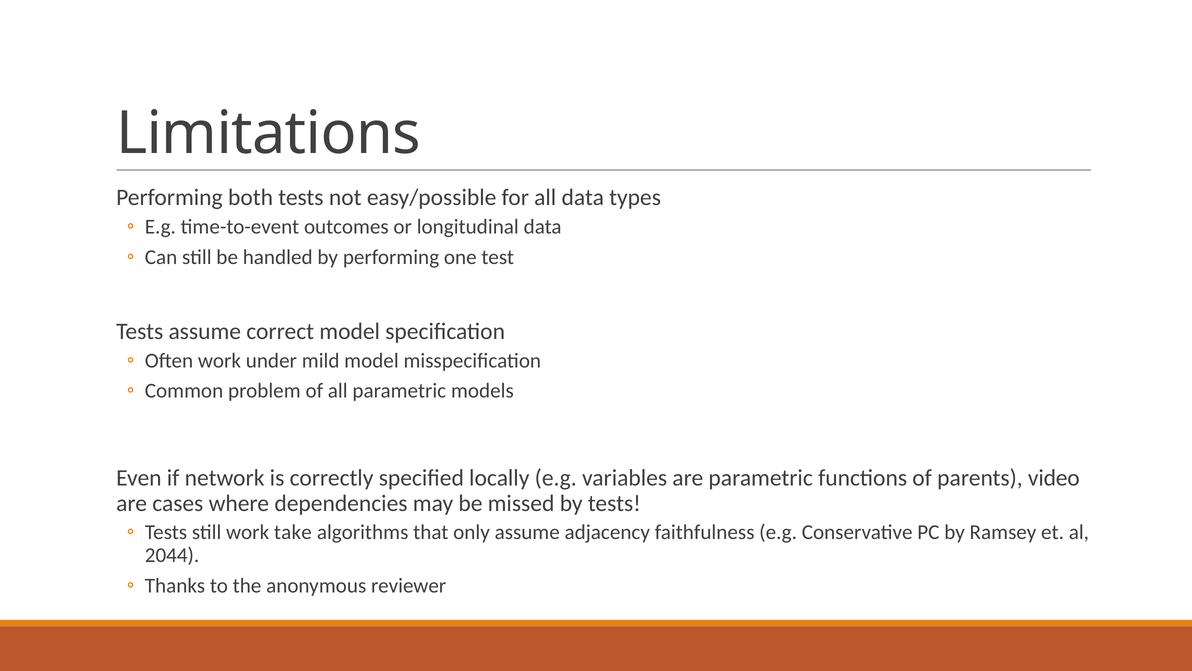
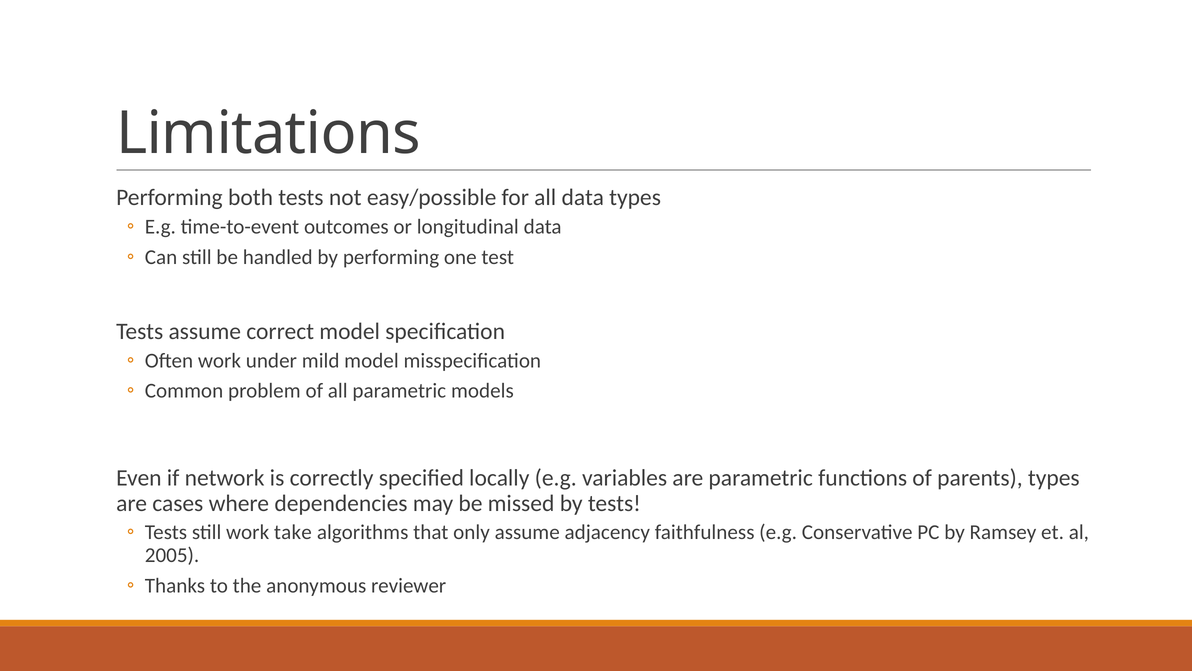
parents video: video -> types (1054, 477)
2044: 2044 -> 2005 (172, 555)
